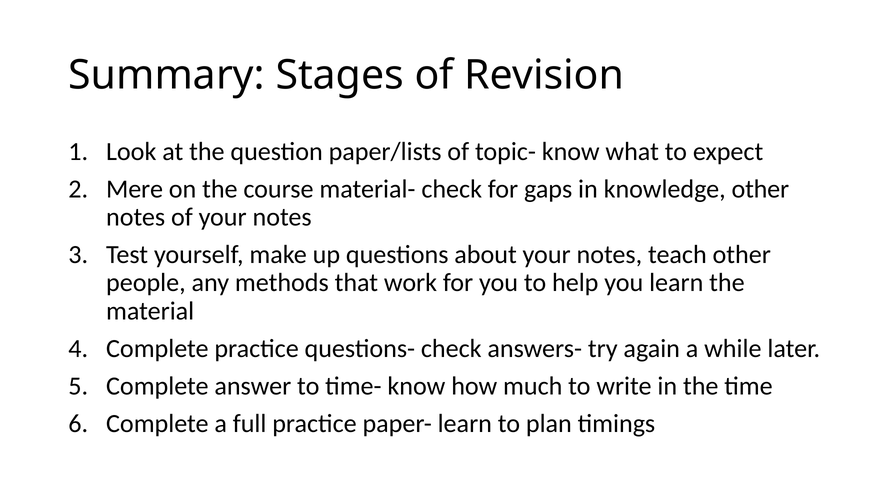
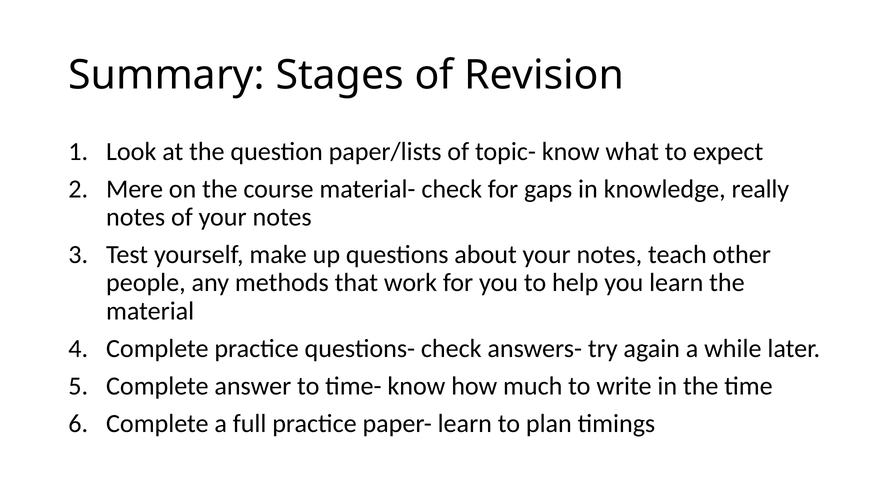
knowledge other: other -> really (760, 189)
